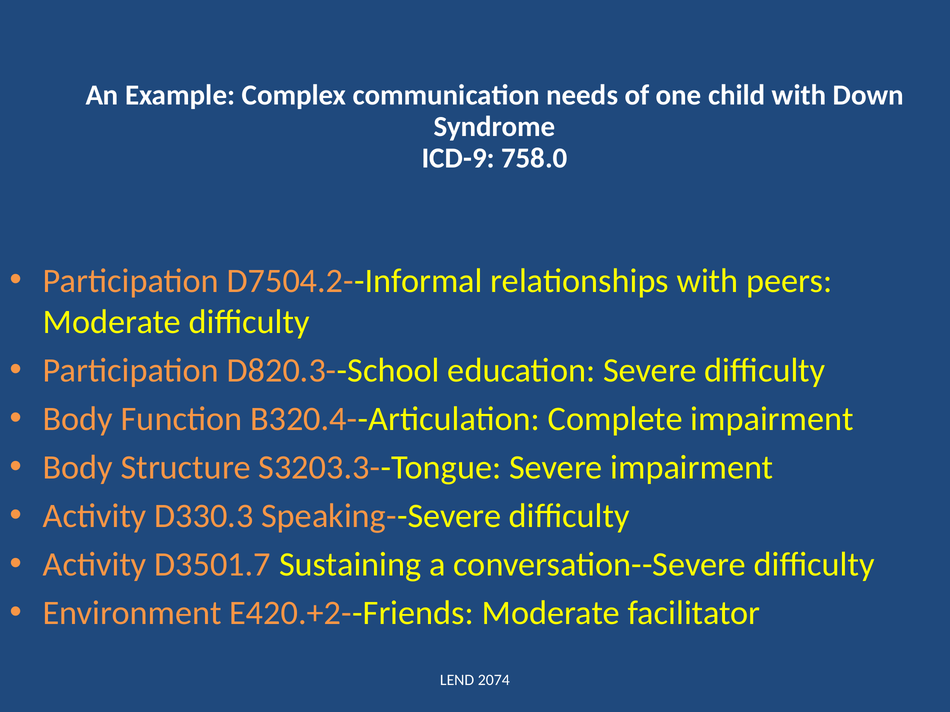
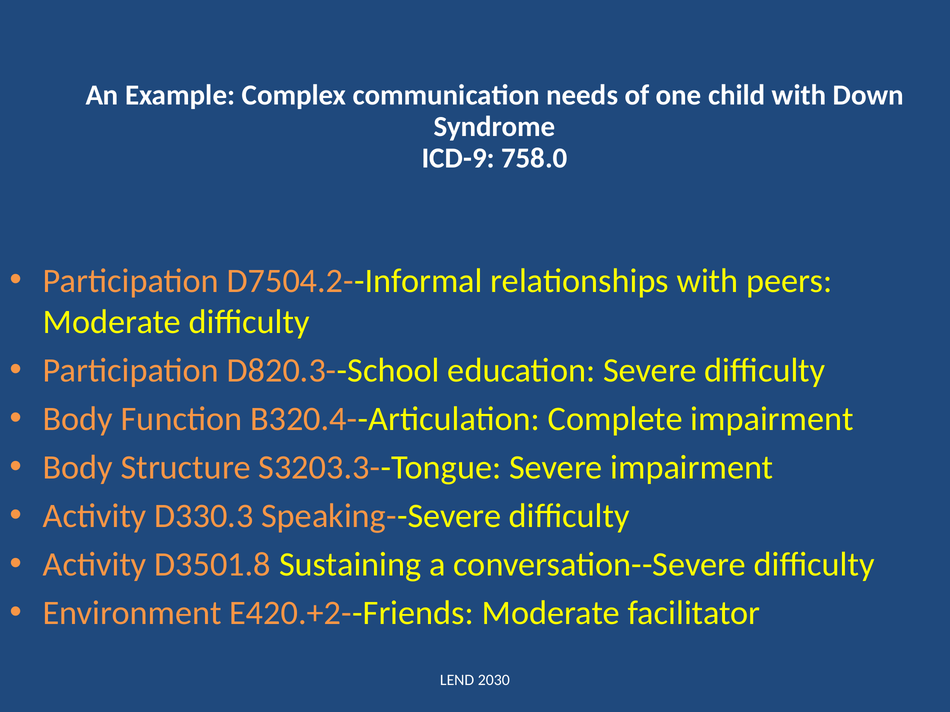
D3501.7: D3501.7 -> D3501.8 (213, 565)
2074: 2074 -> 2030 (494, 680)
